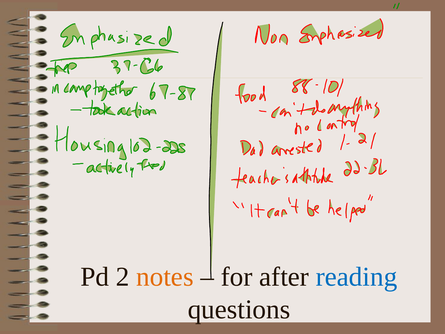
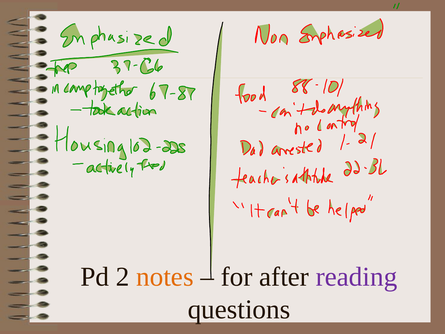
reading colour: blue -> purple (357, 277)
